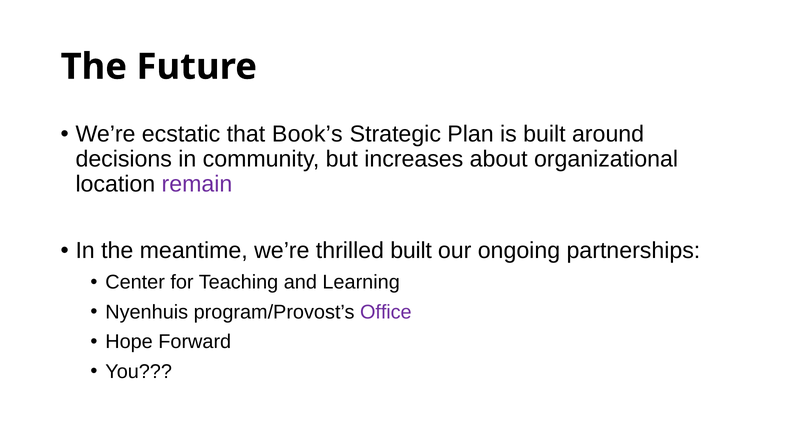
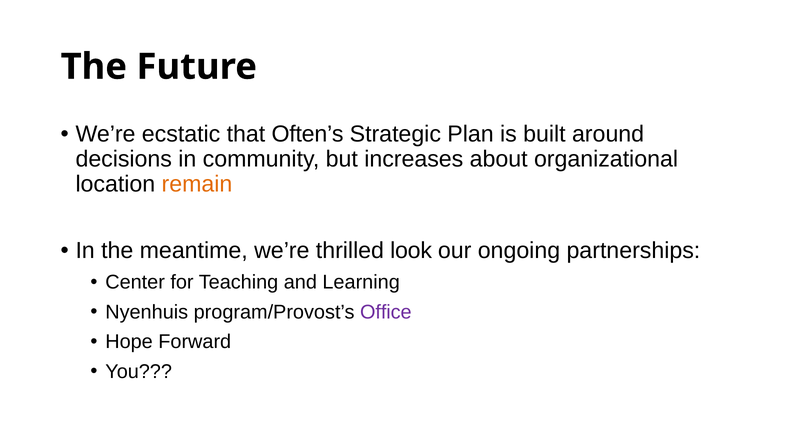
Book’s: Book’s -> Often’s (308, 134)
remain colour: purple -> orange (197, 184)
thrilled built: built -> look (411, 251)
